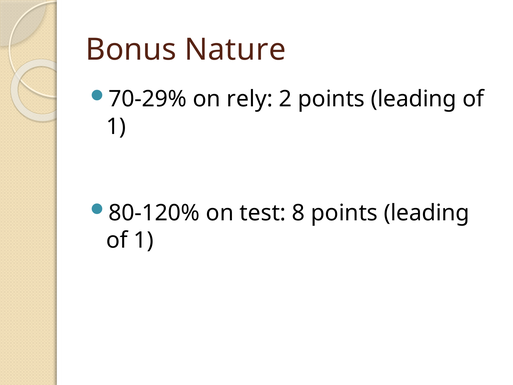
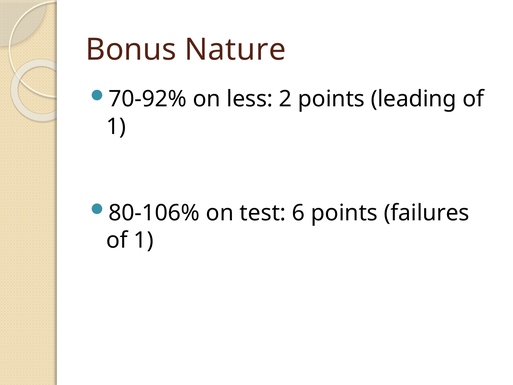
70-29%: 70-29% -> 70-92% (148, 99)
rely: rely -> less (250, 99)
80-120%: 80-120% -> 80-106% (154, 213)
8: 8 -> 6 (298, 213)
leading: leading -> failures (427, 213)
